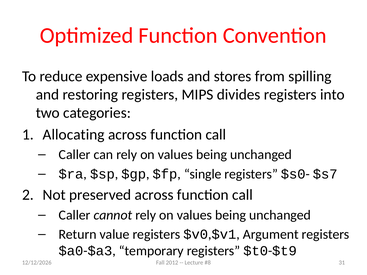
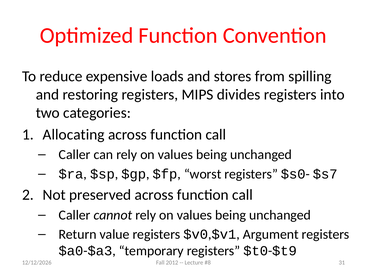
single: single -> worst (203, 174)
